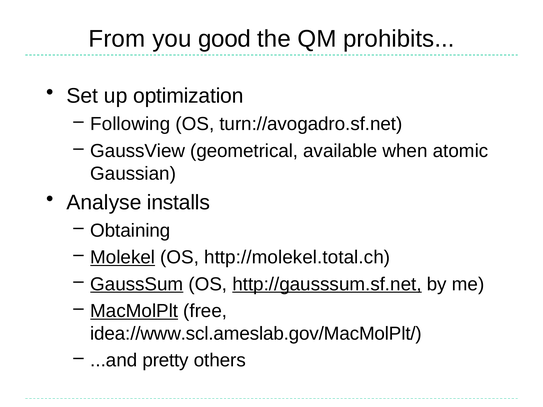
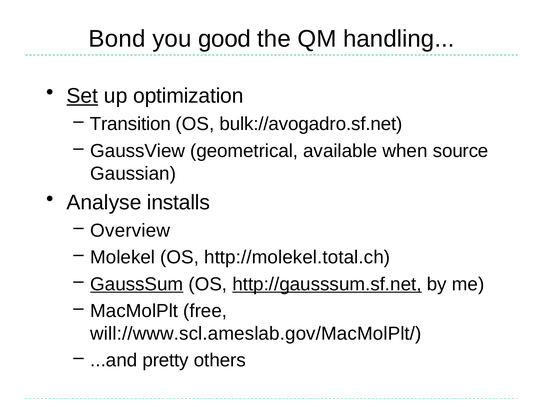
From: From -> Bond (117, 39)
prohibits: prohibits -> handling (399, 39)
Set underline: none -> present (82, 96)
Following: Following -> Transition (130, 124)
turn://avogadro.sf.net: turn://avogadro.sf.net -> bulk://avogadro.sf.net (311, 124)
atomic: atomic -> source (461, 151)
Obtaining: Obtaining -> Overview (130, 231)
Molekel underline: present -> none (123, 257)
MacMolPlt underline: present -> none (134, 311)
idea://www.scl.ameslab.gov/MacMolPlt/: idea://www.scl.ameslab.gov/MacMolPlt/ -> will://www.scl.ameslab.gov/MacMolPlt/ (256, 334)
